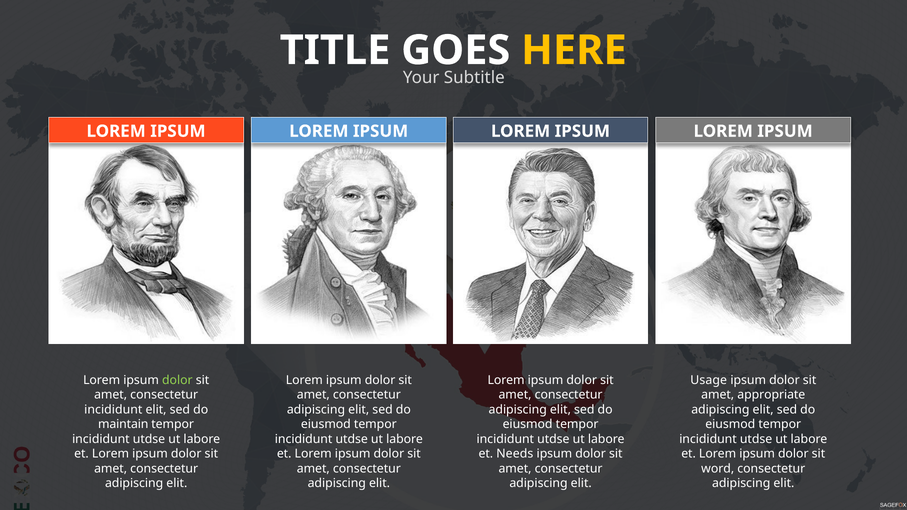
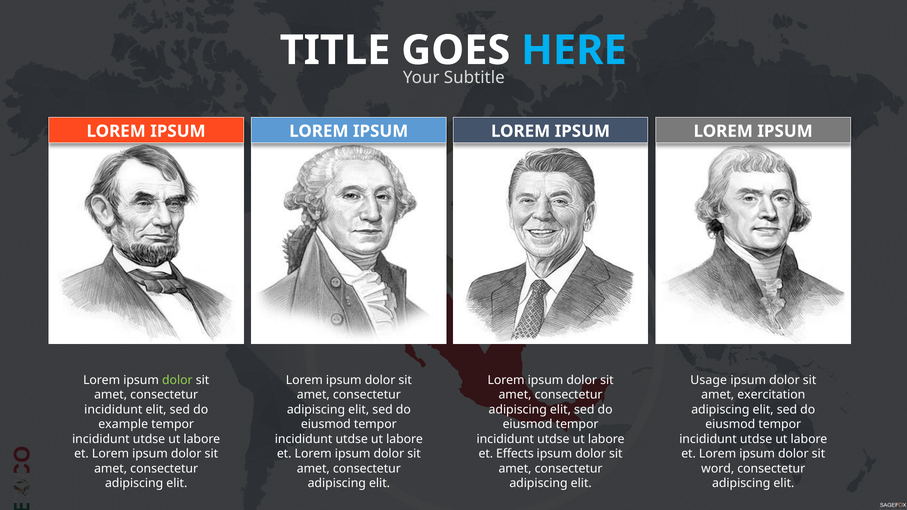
HERE colour: yellow -> light blue (574, 50)
appropriate: appropriate -> exercitation (771, 395)
maintain: maintain -> example (123, 424)
Needs: Needs -> Effects (515, 454)
